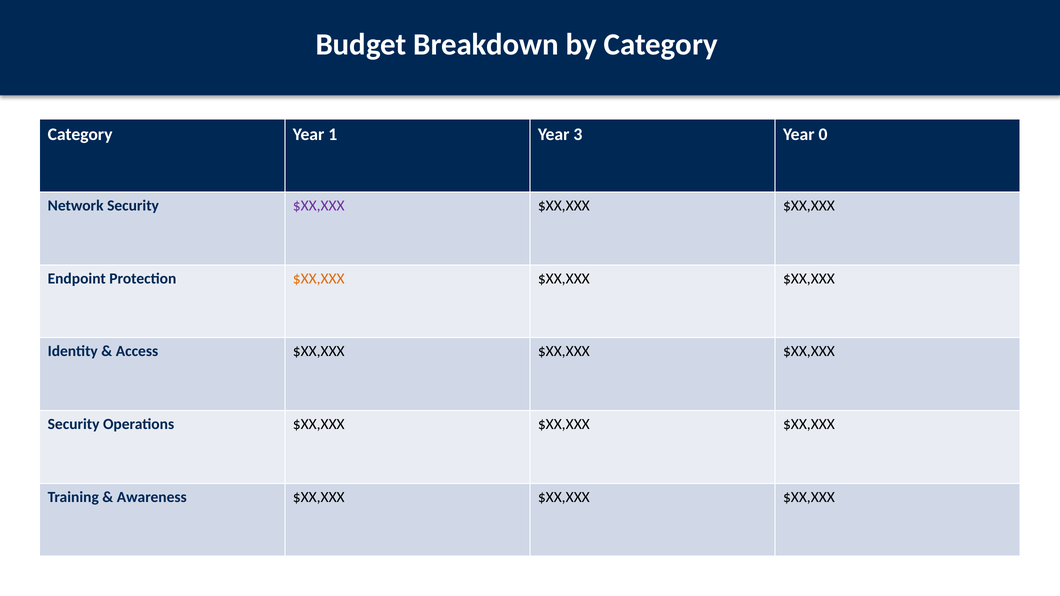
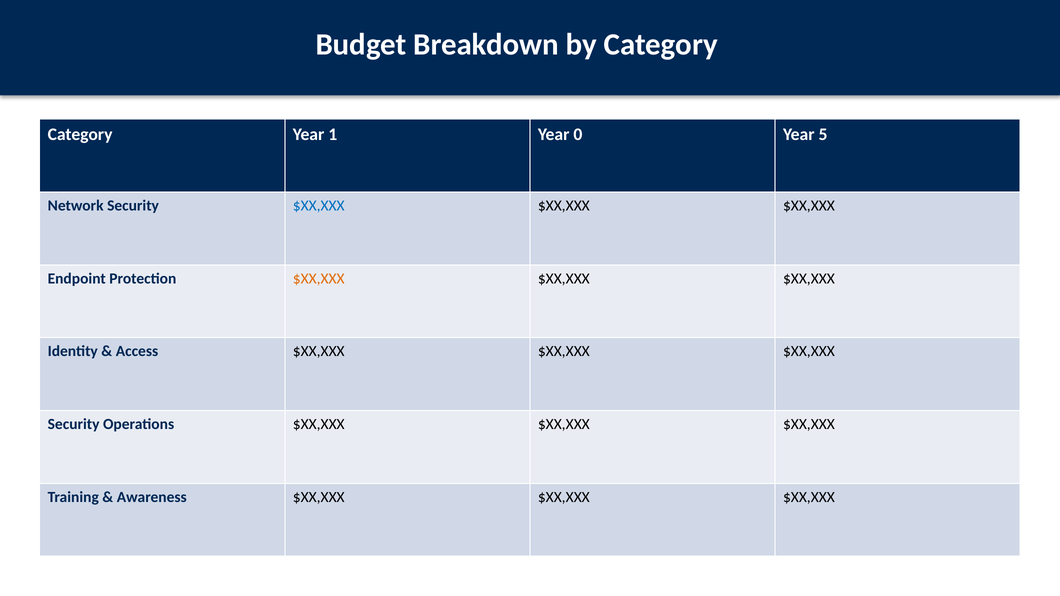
3: 3 -> 0 (578, 134)
0: 0 -> 5 (823, 134)
$XX,XXX colour: purple -> blue (319, 206)
